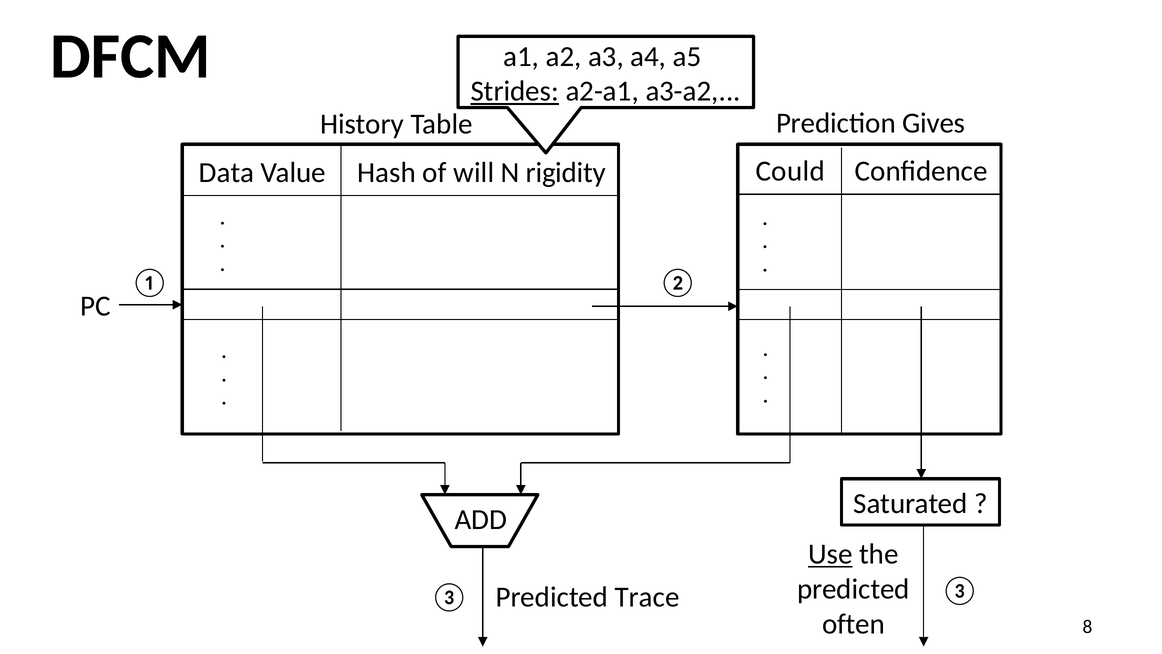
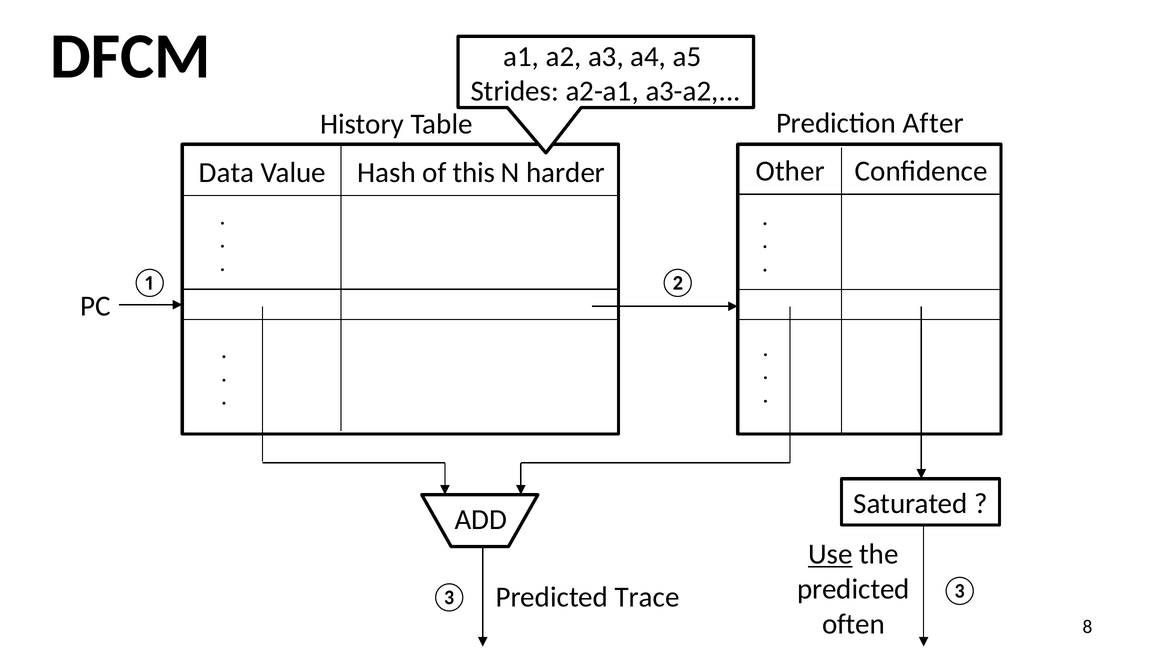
Strides underline: present -> none (515, 91)
Gives: Gives -> After (933, 123)
Could: Could -> Other (790, 171)
will: will -> this (474, 173)
rigidity: rigidity -> harder (566, 173)
